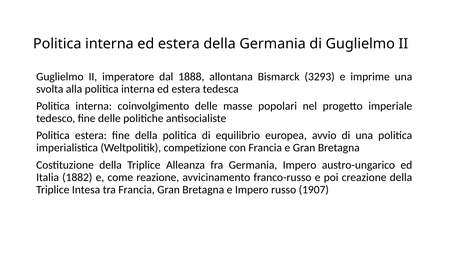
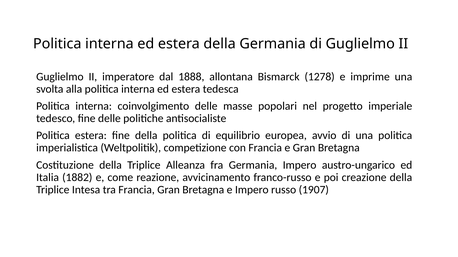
3293: 3293 -> 1278 (320, 77)
